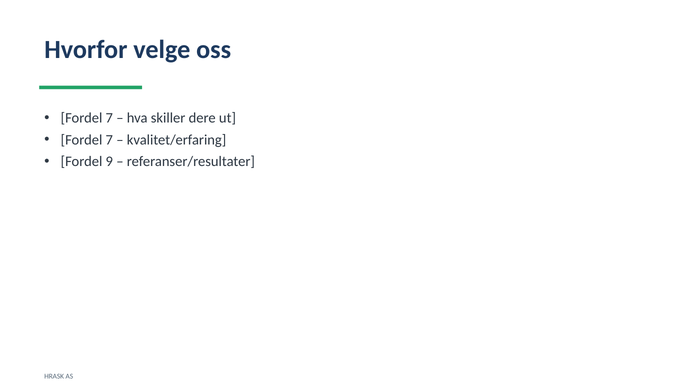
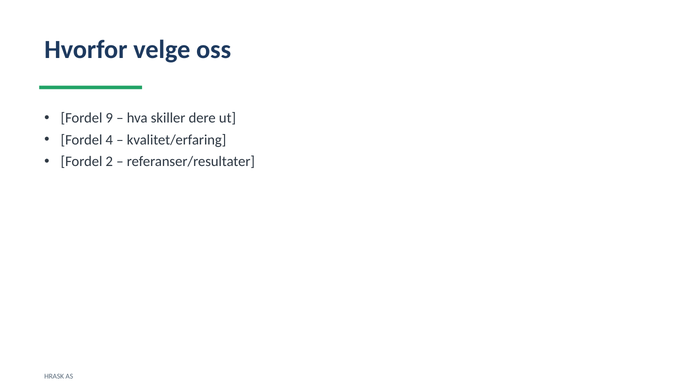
7: 7 -> 9 (109, 118)
7: 7 -> 4 (109, 140)
9: 9 -> 2 (109, 162)
